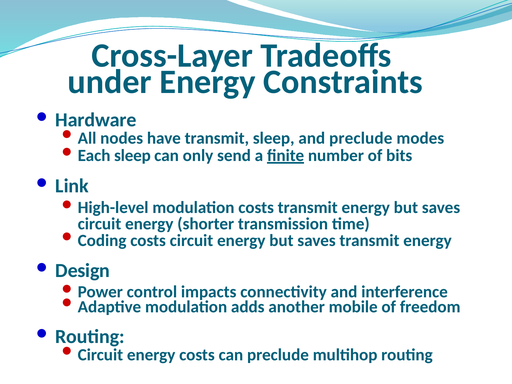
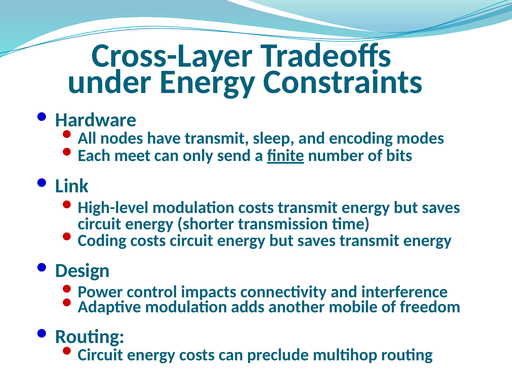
and preclude: preclude -> encoding (361, 138)
sleep: sleep -> meet (132, 155)
